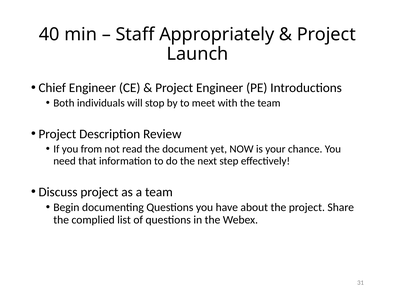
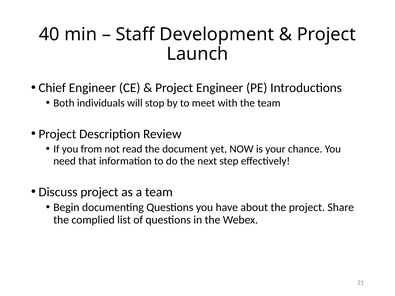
Appropriately: Appropriately -> Development (217, 35)
